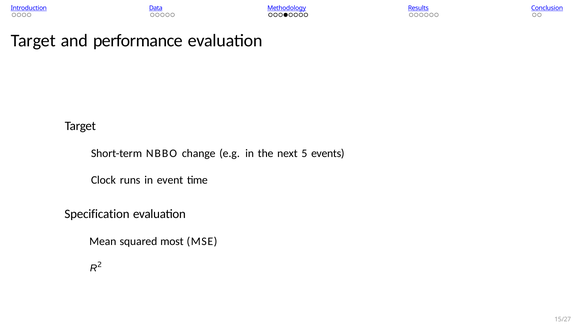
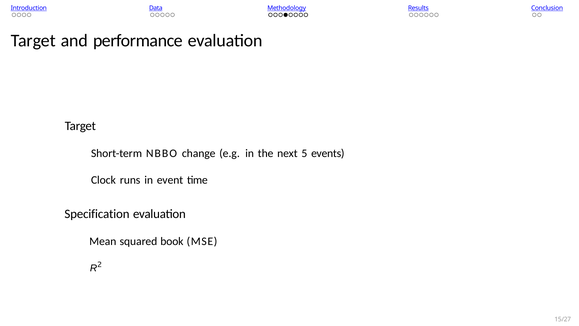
most: most -> book (172, 241)
